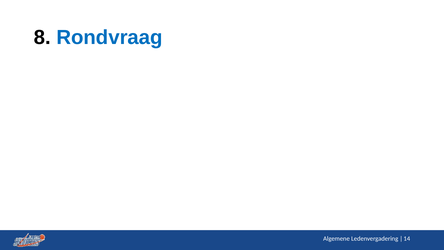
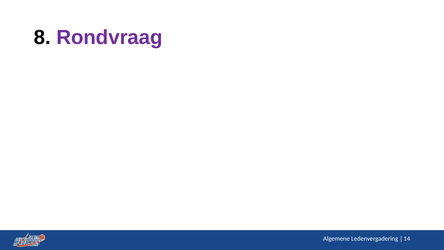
Rondvraag colour: blue -> purple (110, 37)
